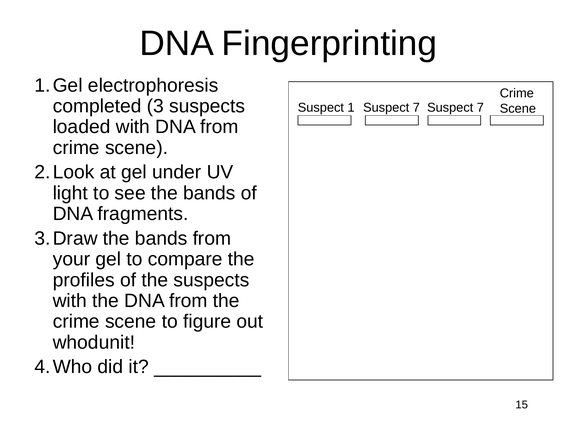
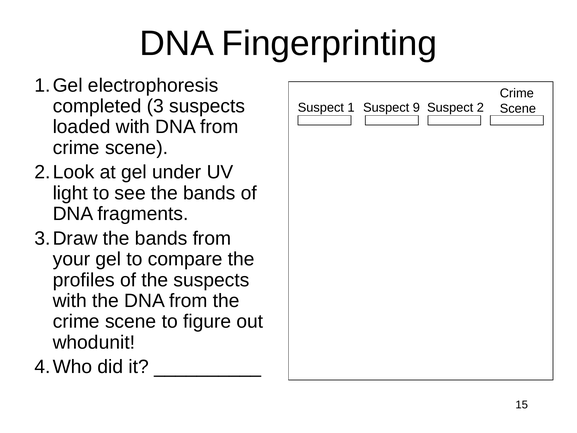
1 Suspect 7: 7 -> 9 (416, 108)
7: 7 -> 2 (480, 108)
